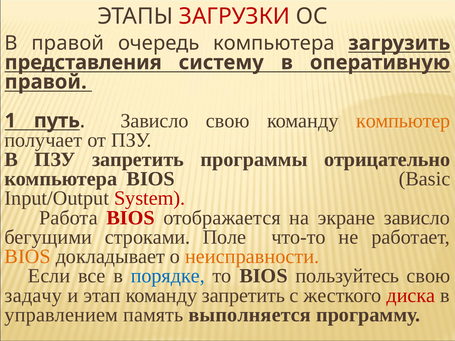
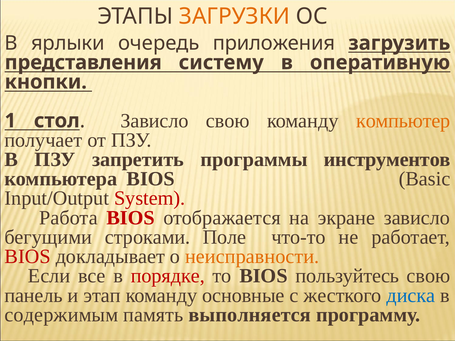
ЗАГРУЗКИ colour: red -> orange (235, 16)
В правой: правой -> ярлыки (68, 43)
очередь компьютера: компьютера -> приложения (274, 43)
правой: правой -> кнопки (46, 82)
путь: путь -> стол (57, 121)
отрицательно: отрицательно -> инструментов (387, 160)
BIOS colour: orange -> red (28, 257)
порядке colour: blue -> red (168, 276)
задачу: задачу -> панель (34, 296)
команду запретить: запретить -> основные (243, 296)
диска colour: red -> blue (411, 296)
управлением: управлением -> содержимым (61, 315)
